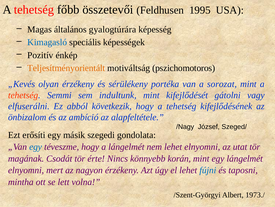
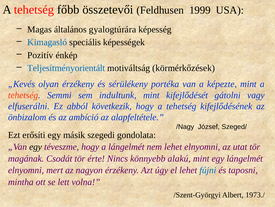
1995: 1995 -> 1999 (200, 10)
Teljesítményorientált colour: orange -> blue (66, 68)
pszichomotoros: pszichomotoros -> körmérkőzések (184, 68)
sorozat: sorozat -> képezte (222, 84)
egy colour: blue -> black (36, 146)
korán: korán -> alakú (179, 158)
